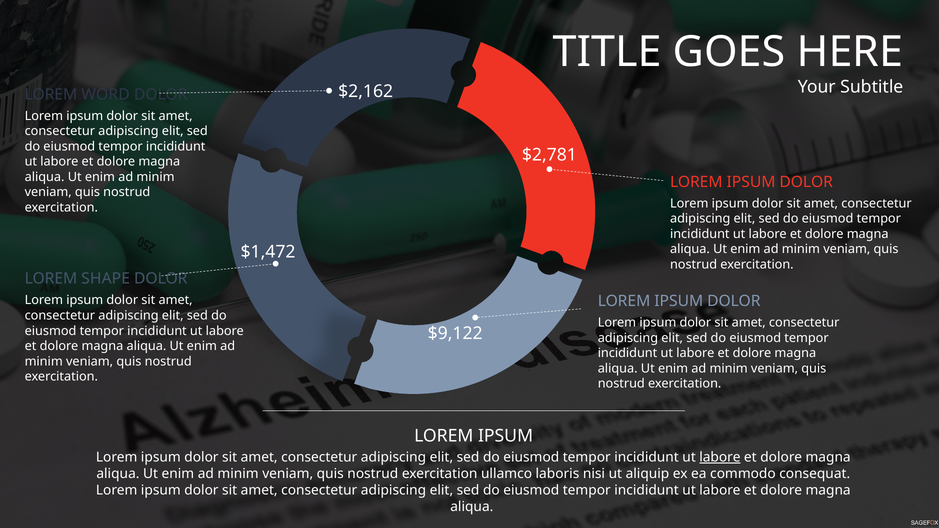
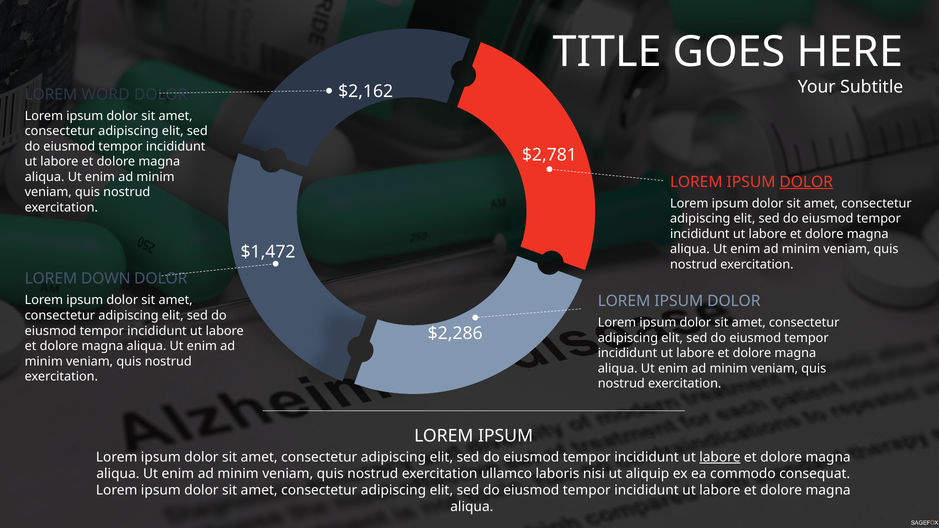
DOLOR underline: none -> present (806, 182)
SHAPE: SHAPE -> DOWN (106, 279)
$9,122: $9,122 -> $2,286 (455, 334)
